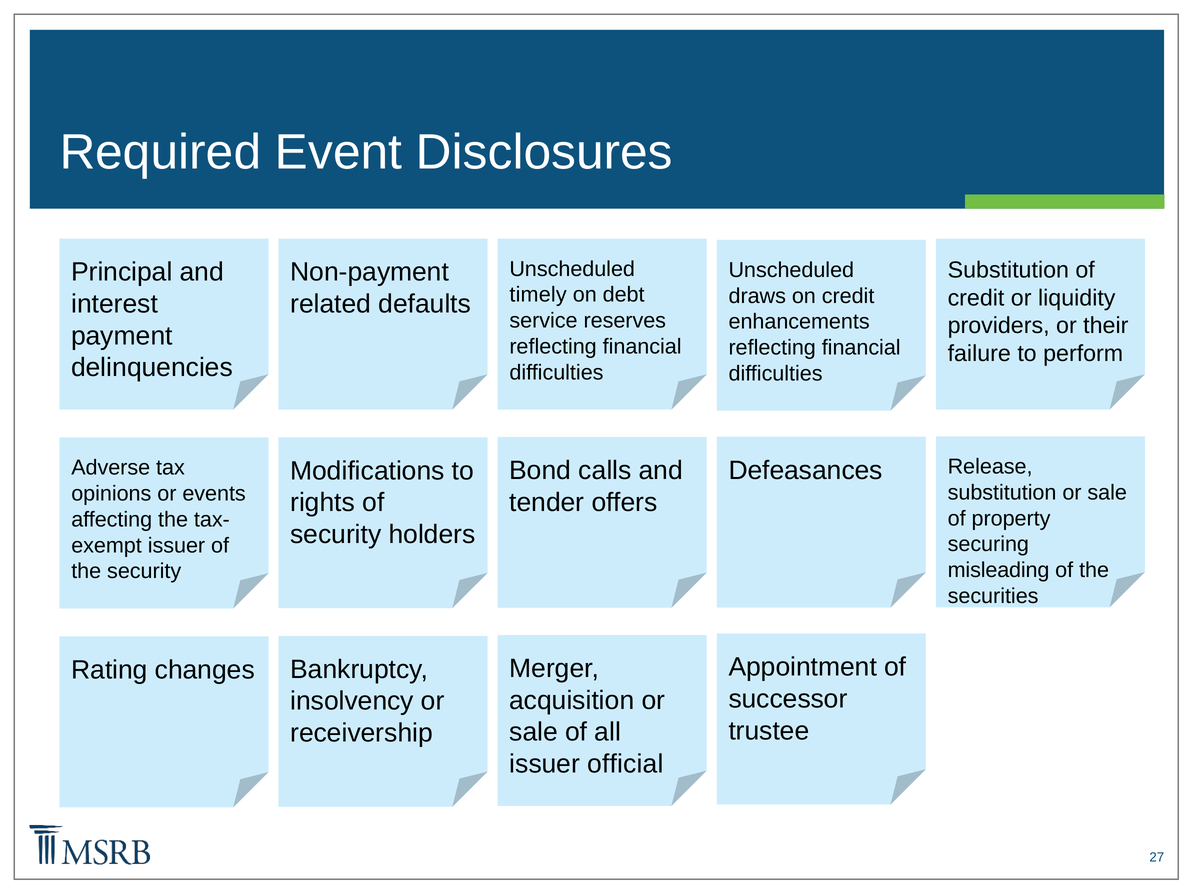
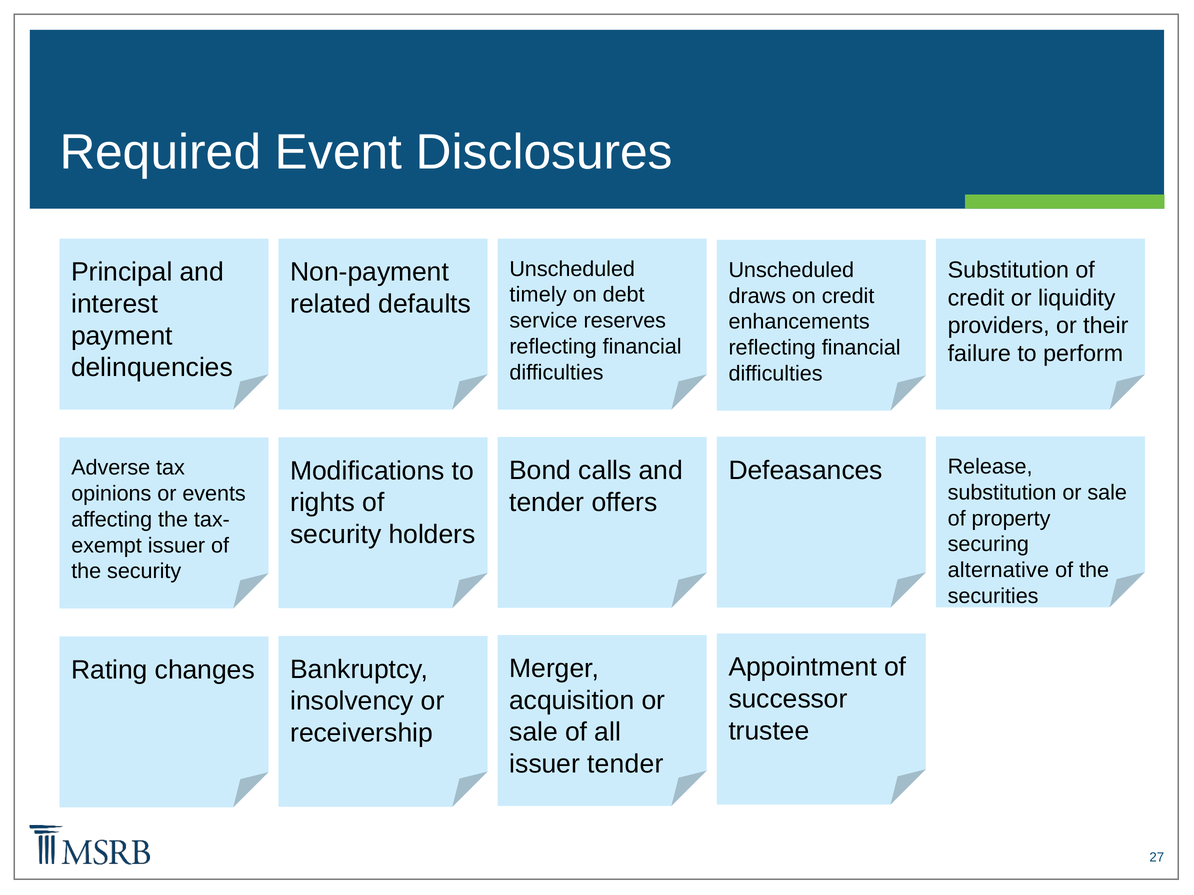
misleading: misleading -> alternative (998, 571)
issuer official: official -> tender (625, 764)
